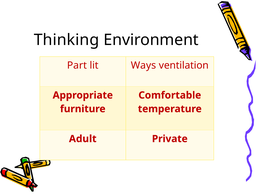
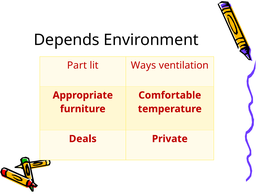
Thinking: Thinking -> Depends (67, 40)
Adult: Adult -> Deals (83, 138)
